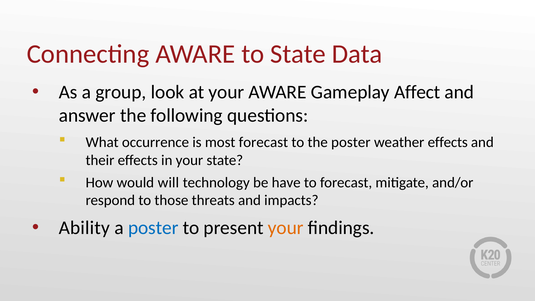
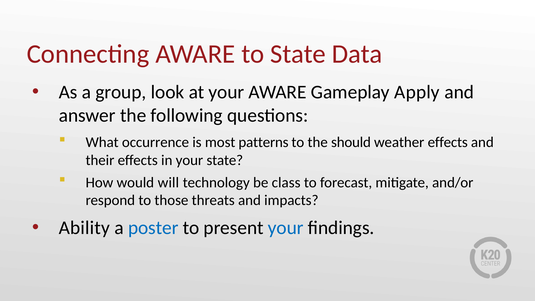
Affect: Affect -> Apply (417, 92)
most forecast: forecast -> patterns (263, 142)
the poster: poster -> should (351, 142)
have: have -> class (286, 182)
your colour: orange -> blue (286, 228)
